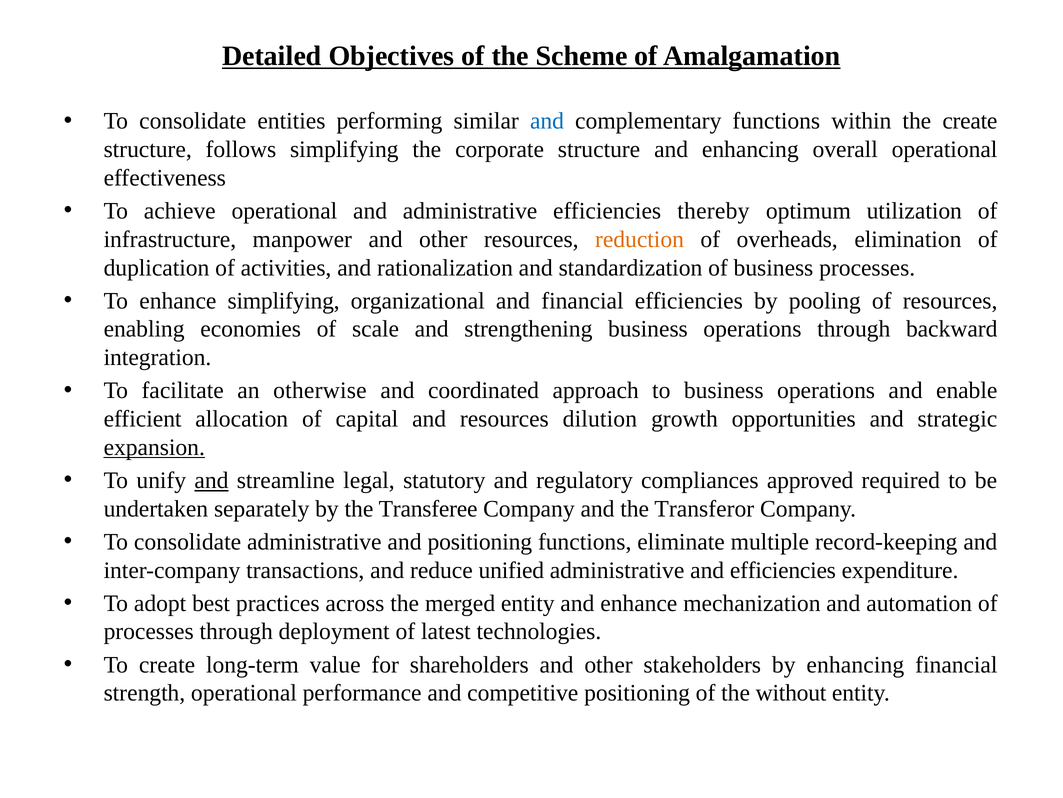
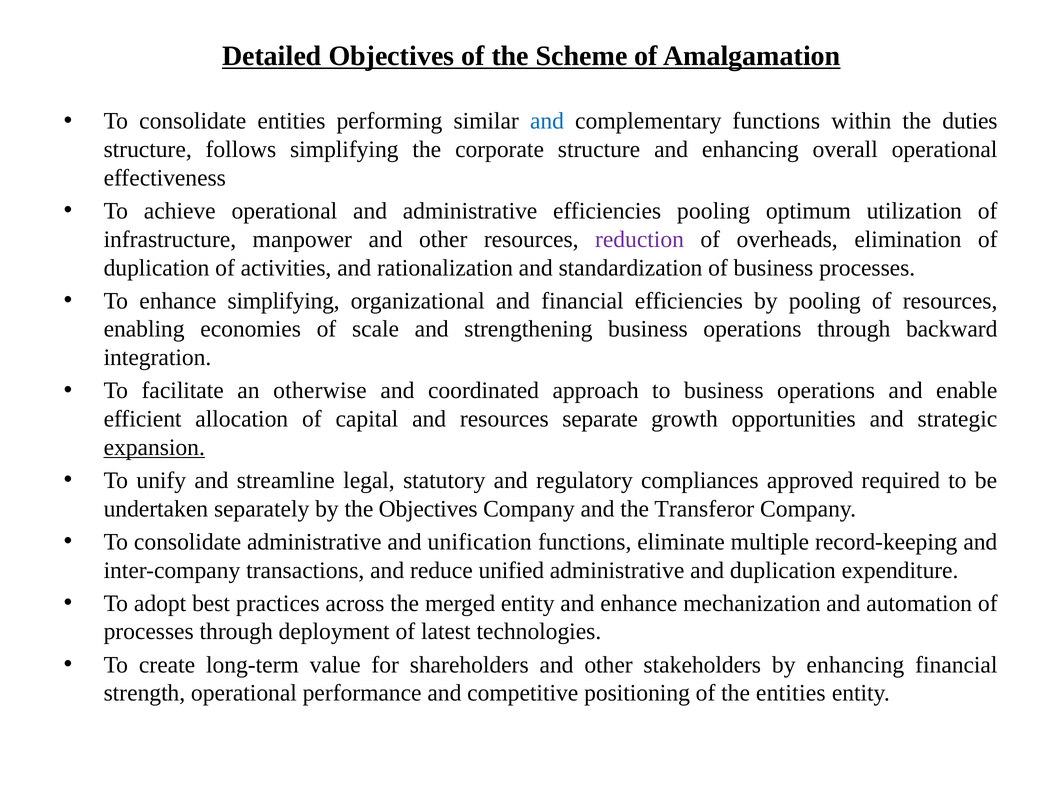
the create: create -> duties (970, 121)
efficiencies thereby: thereby -> pooling (713, 211)
reduction colour: orange -> purple (640, 239)
dilution: dilution -> separate (600, 419)
and underline: present -> none (211, 480)
the Transferee: Transferee -> Objectives (428, 508)
and positioning: positioning -> unification (480, 541)
and efficiencies: efficiencies -> duplication (783, 570)
the without: without -> entities (791, 692)
